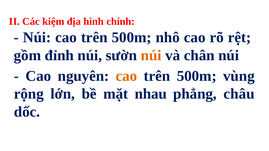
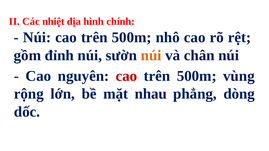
kiệm: kiệm -> nhiệt (53, 21)
cao colour: orange -> red (126, 76)
châu: châu -> dòng (239, 94)
